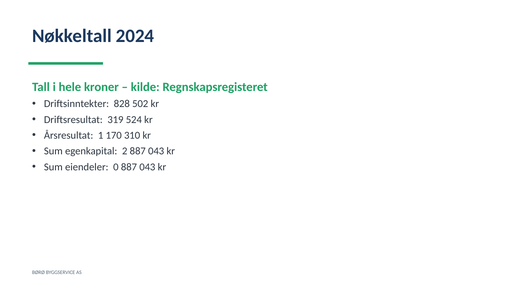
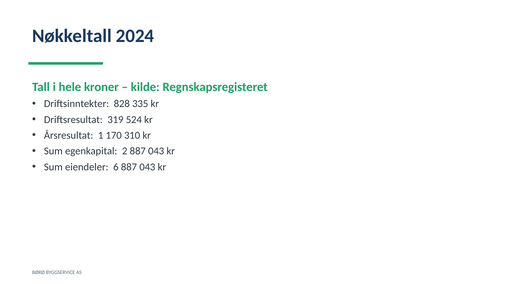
502: 502 -> 335 (140, 104)
0: 0 -> 6 (116, 167)
